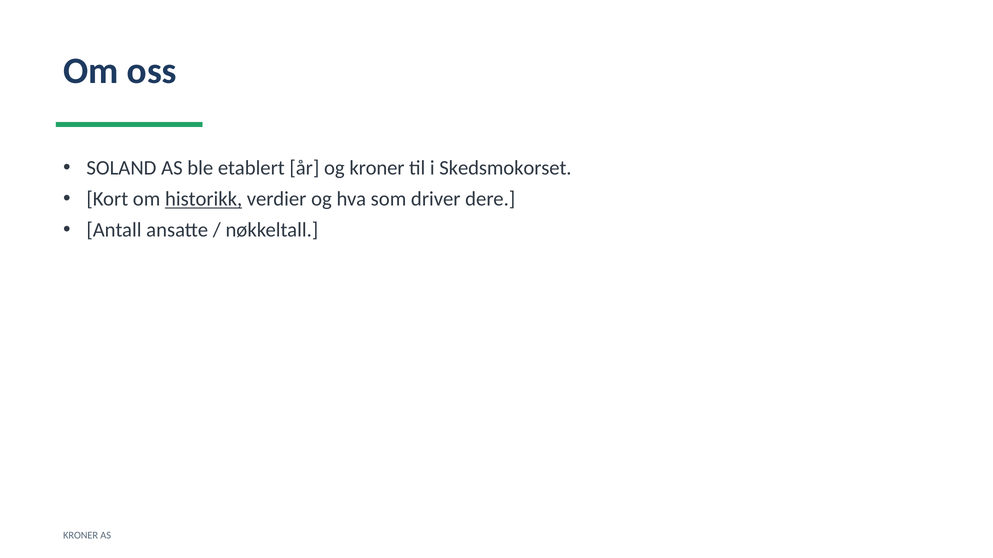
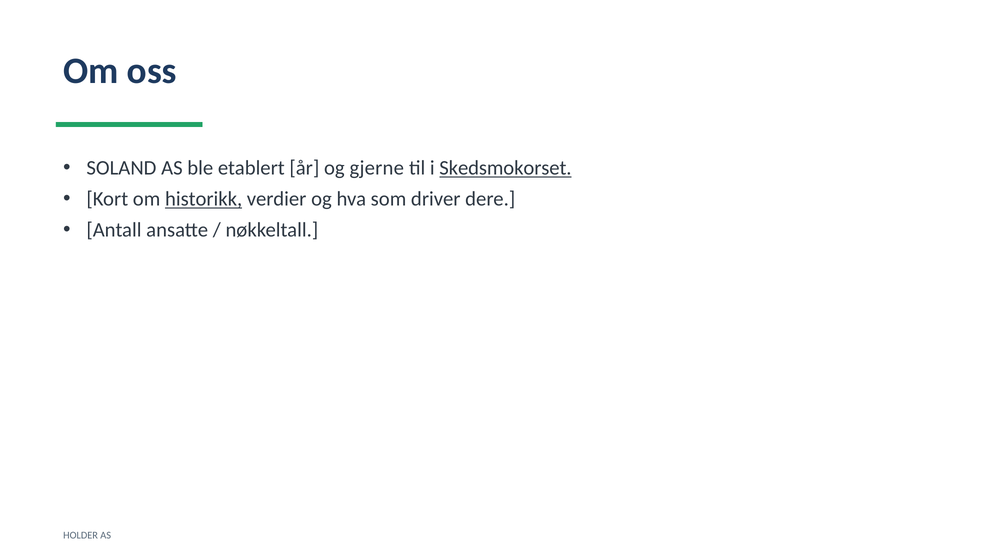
og kroner: kroner -> gjerne (377, 168)
Skedsmokorset underline: none -> present (505, 168)
KRONER: KRONER -> HOLDER (81, 536)
